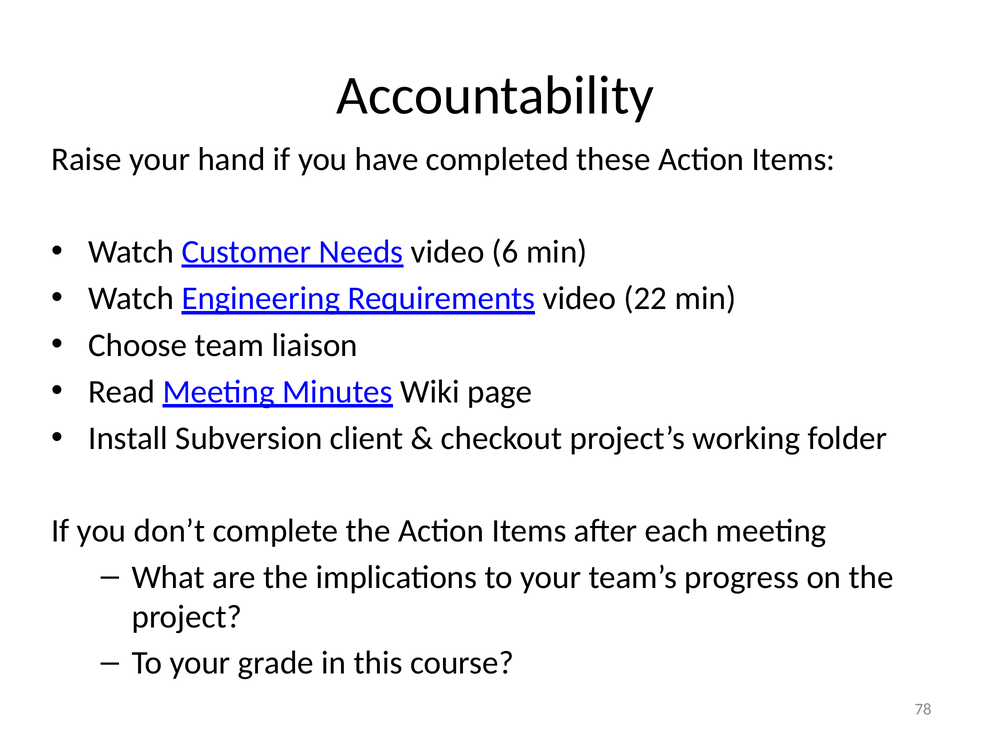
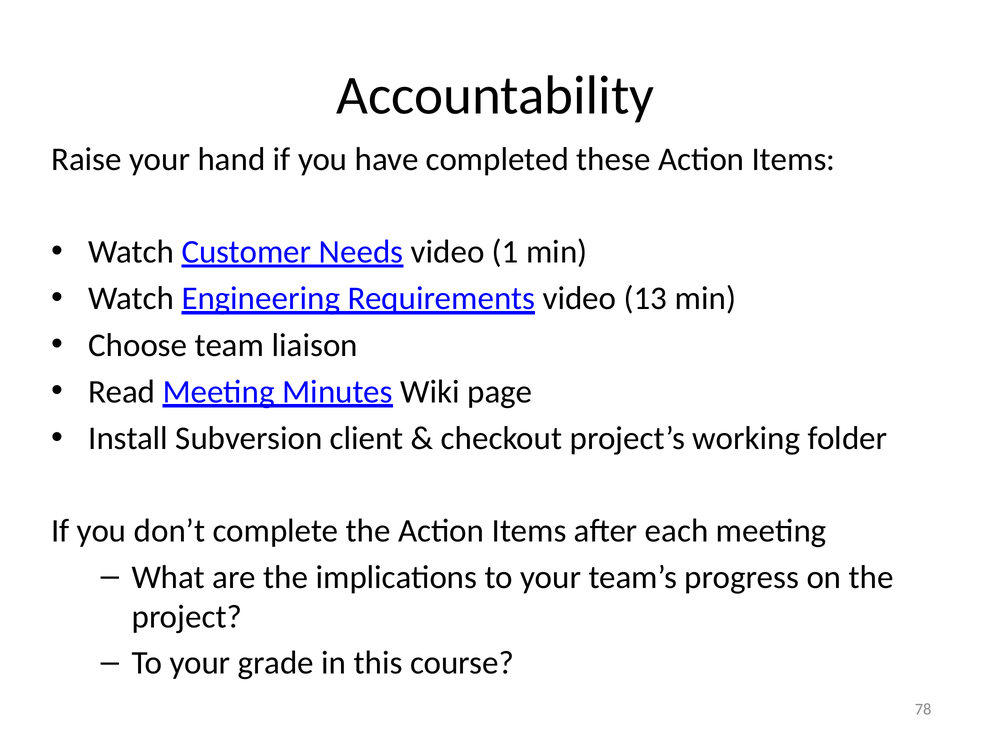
6: 6 -> 1 (505, 252)
22: 22 -> 13 (645, 299)
